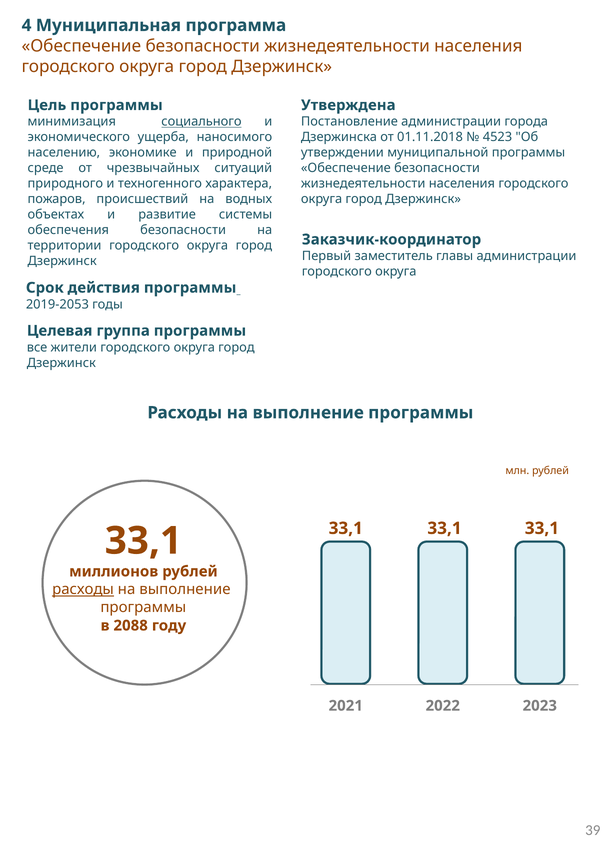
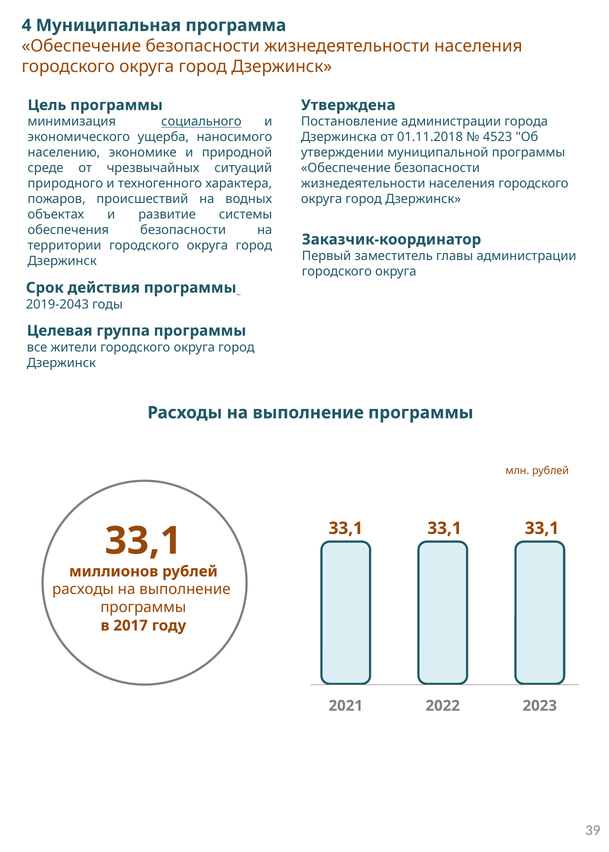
2019-2053: 2019-2053 -> 2019-2043 (57, 304)
расходы underline: present -> none (83, 590)
2088: 2088 -> 2017 (131, 626)
